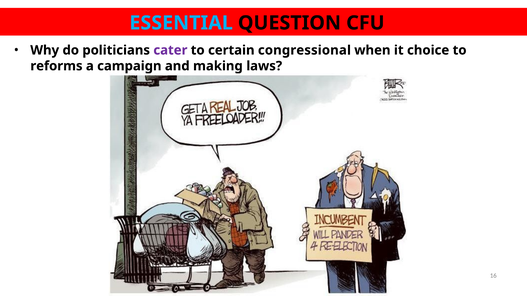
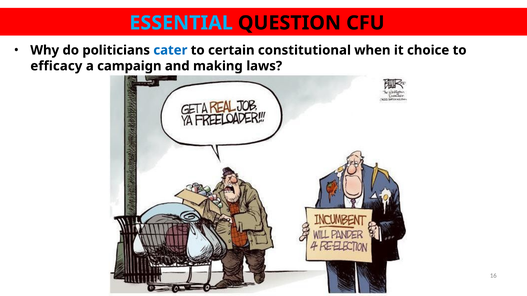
cater colour: purple -> blue (170, 50)
congressional: congressional -> constitutional (304, 50)
reforms: reforms -> efficacy (56, 66)
